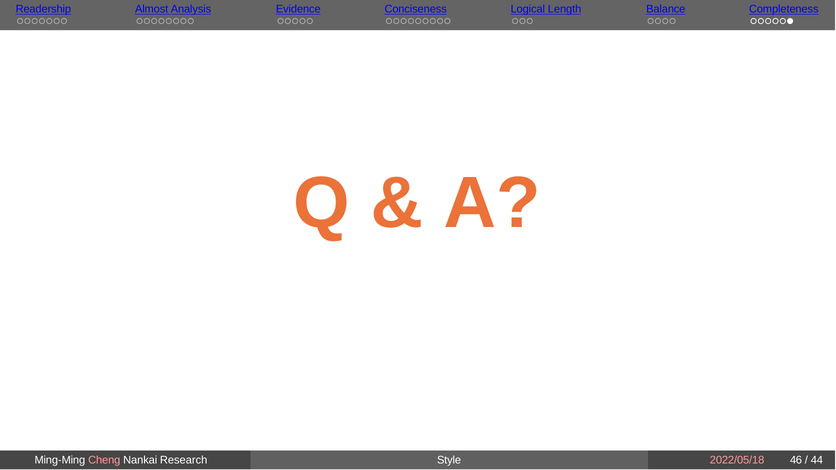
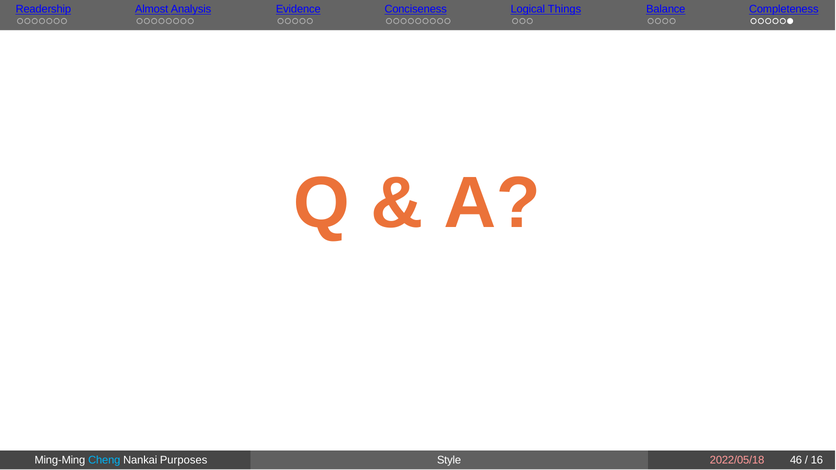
Length: Length -> Things (565, 9)
Cheng colour: pink -> light blue (104, 460)
Research: Research -> Purposes (184, 460)
44: 44 -> 16 (817, 460)
